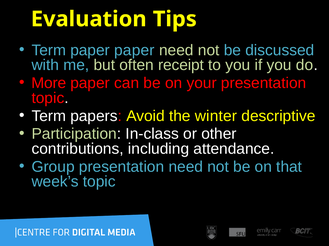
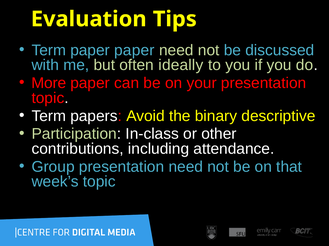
receipt: receipt -> ideally (181, 65)
winter: winter -> binary (216, 116)
